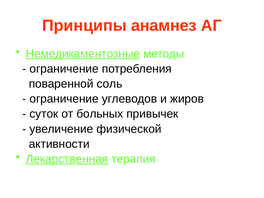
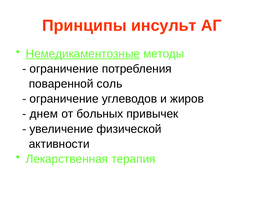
анамнез: анамнез -> инсульт (164, 26)
суток: суток -> днем (44, 114)
Лекарственная underline: present -> none (67, 159)
